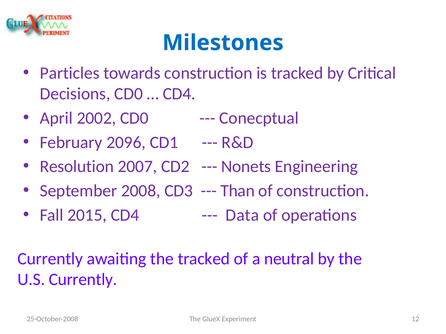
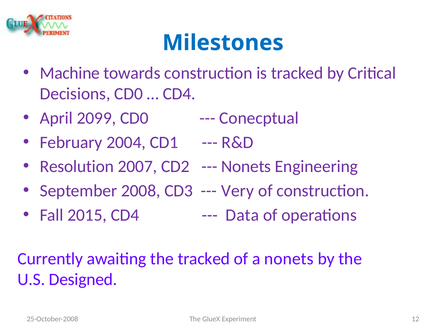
Particles: Particles -> Machine (70, 73)
2002: 2002 -> 2099 (96, 118)
2096: 2096 -> 2004 (126, 143)
Than: Than -> Very (237, 191)
a neutral: neutral -> nonets (289, 259)
U.S Currently: Currently -> Designed (83, 280)
